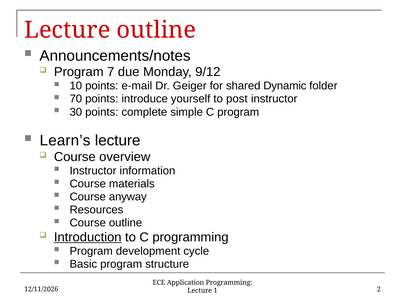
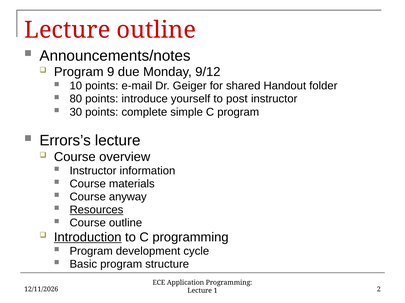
7: 7 -> 9 (111, 72)
Dynamic: Dynamic -> Handout (285, 86)
70: 70 -> 80 (76, 99)
Learn’s: Learn’s -> Errors’s (65, 141)
Resources underline: none -> present (96, 210)
